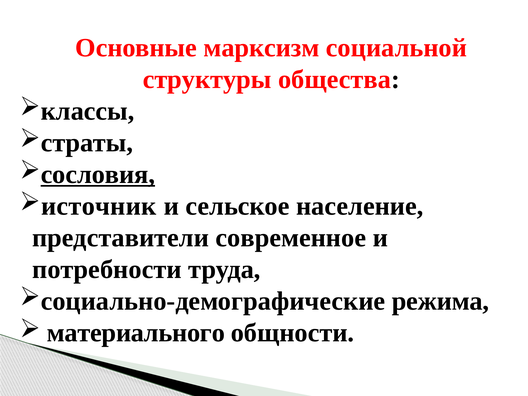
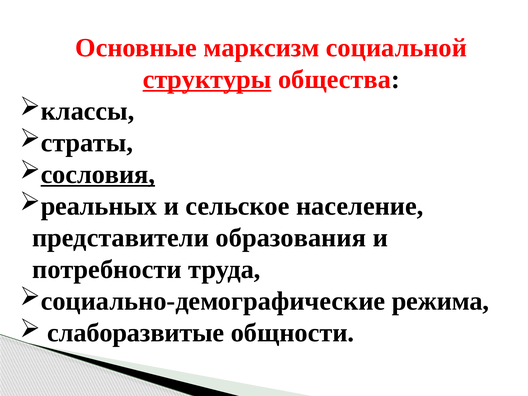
структуры underline: none -> present (207, 79)
источник: источник -> реальных (99, 206)
современное: современное -> образования (291, 238)
материального: материального -> слаборазвитые (136, 333)
